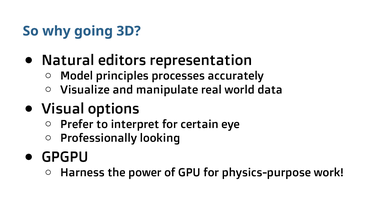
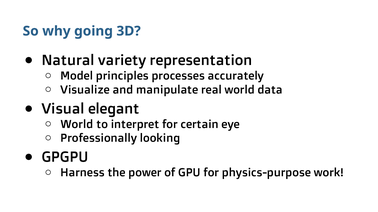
editors: editors -> variety (122, 61)
options: options -> elegant (114, 109)
Prefer: Prefer -> World (77, 125)
